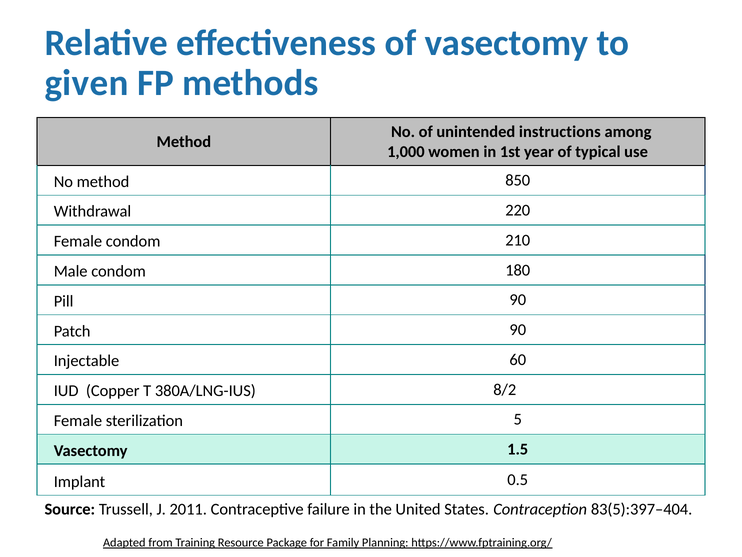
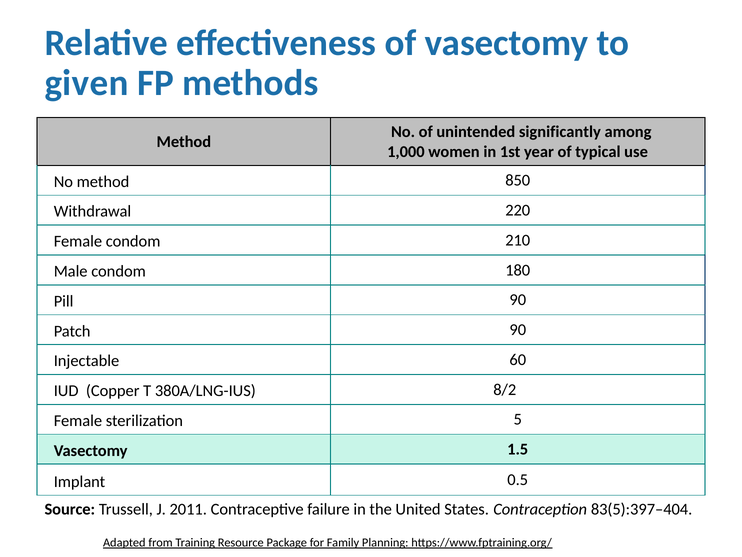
instructions: instructions -> significantly (560, 131)
